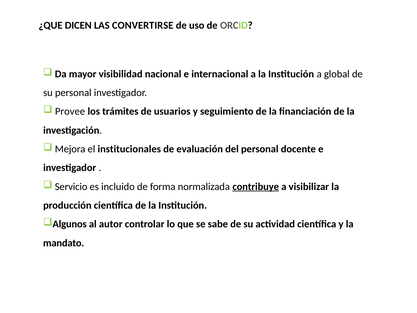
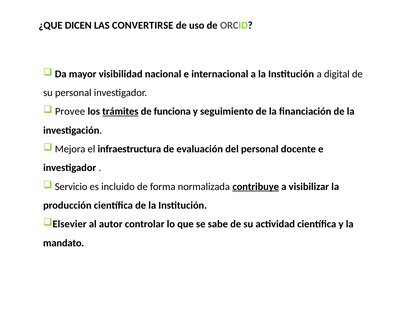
global: global -> digital (337, 74)
trámites underline: none -> present (120, 111)
usuarios: usuarios -> funciona (172, 111)
institucionales: institucionales -> infraestructura (129, 149)
Algunos: Algunos -> Elsevier (70, 224)
